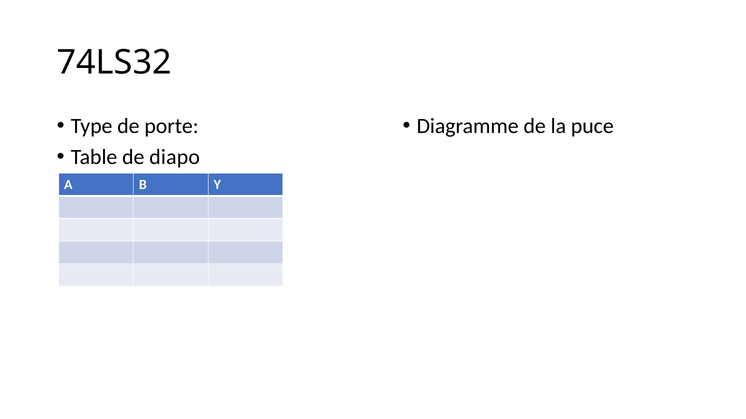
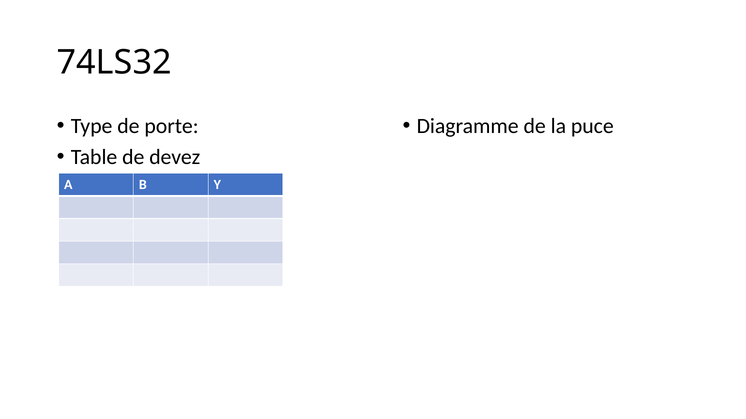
diapo: diapo -> devez (175, 157)
